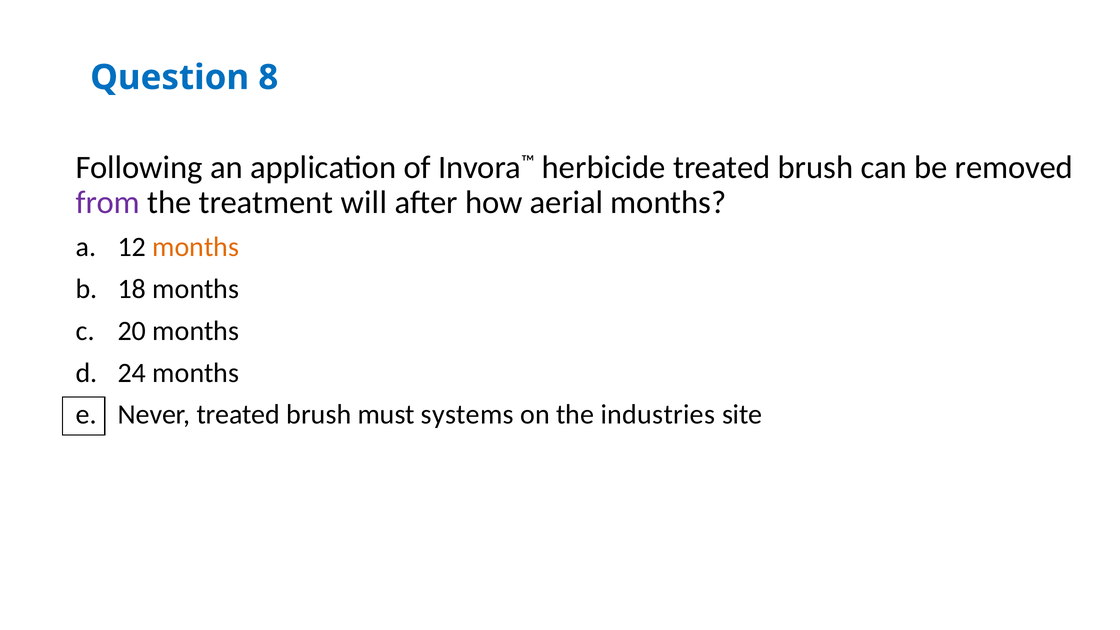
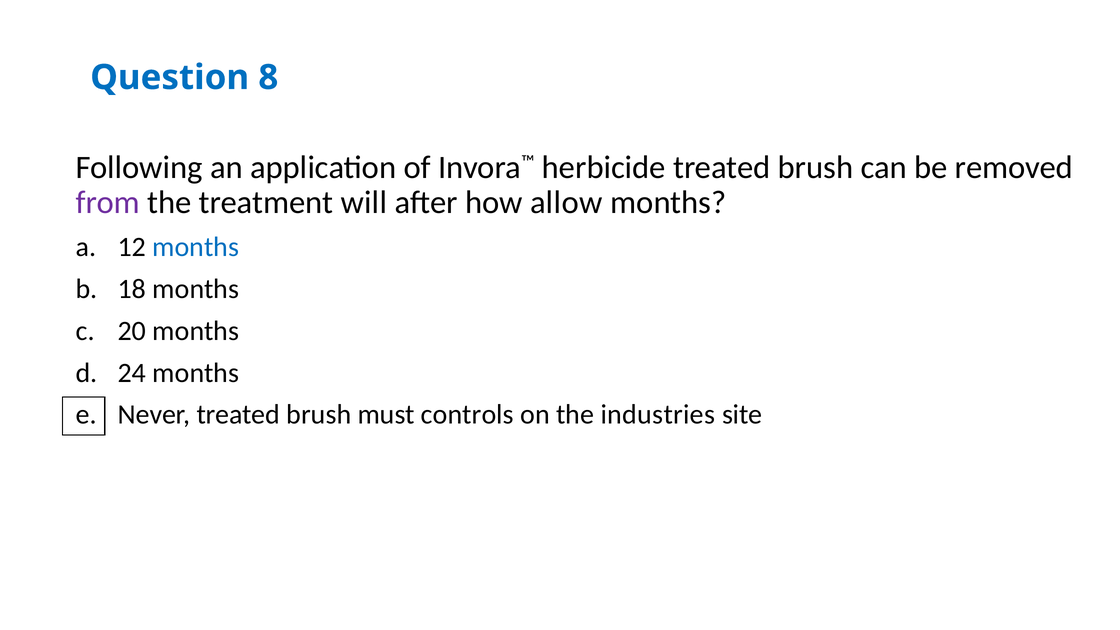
aerial: aerial -> allow (566, 203)
months colour: orange -> blue (196, 247)
systems: systems -> controls (467, 415)
